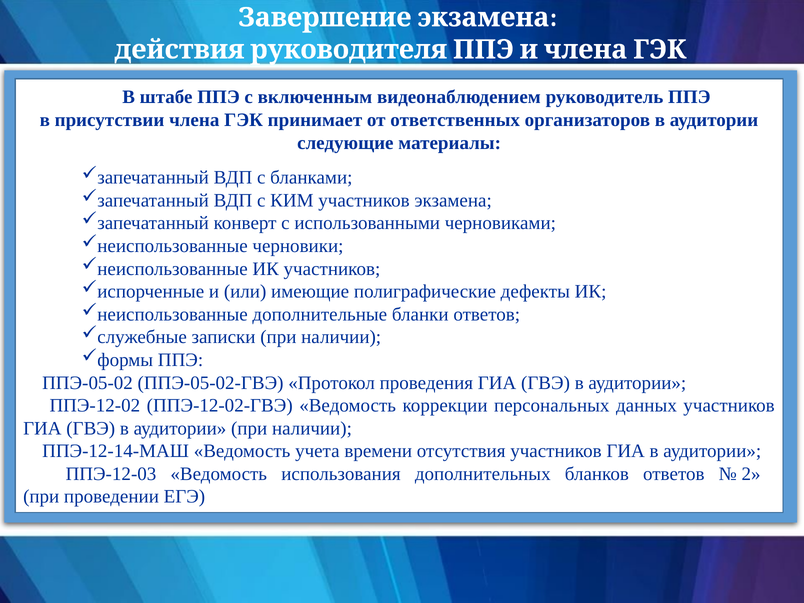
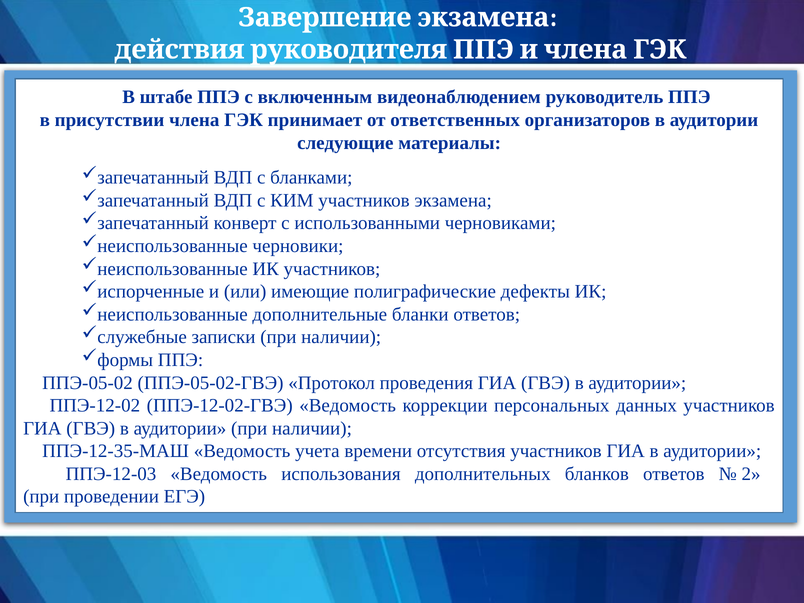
ППЭ-12-14-МАШ: ППЭ-12-14-МАШ -> ППЭ-12-35-МАШ (116, 451)
